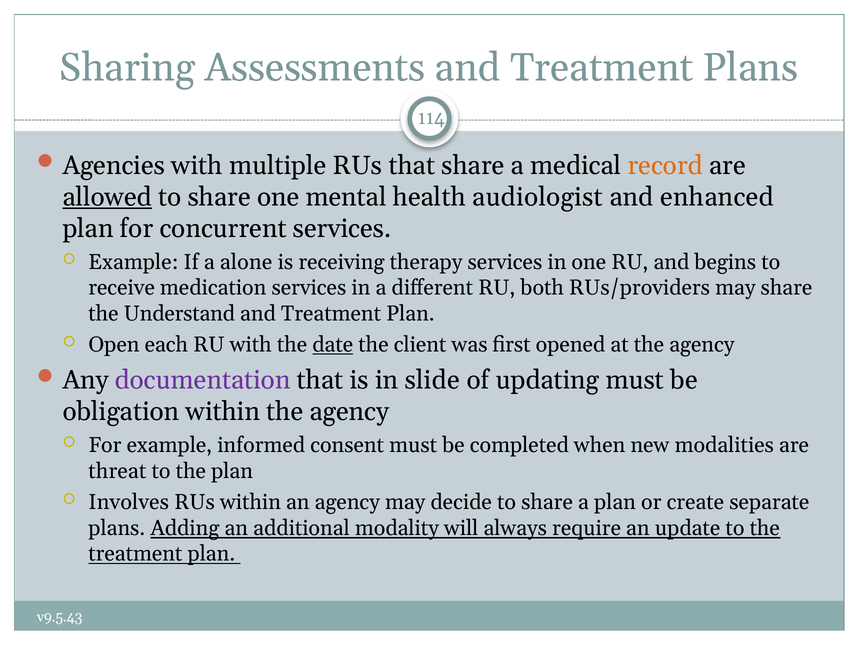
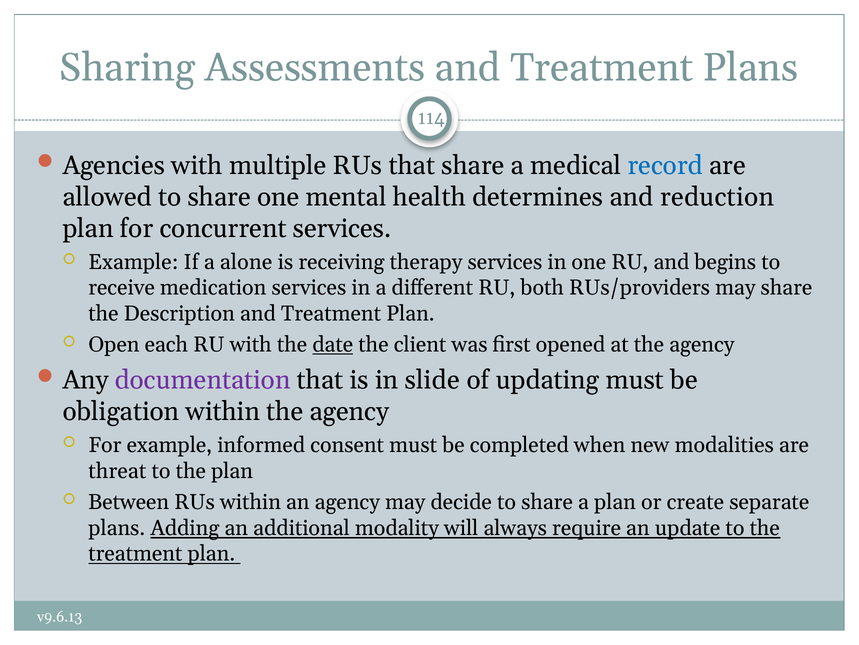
record colour: orange -> blue (665, 165)
allowed underline: present -> none (107, 197)
audiologist: audiologist -> determines (538, 197)
enhanced: enhanced -> reduction (717, 197)
Understand: Understand -> Description (179, 313)
Involves: Involves -> Between (129, 502)
v9.5.43: v9.5.43 -> v9.6.13 (60, 616)
